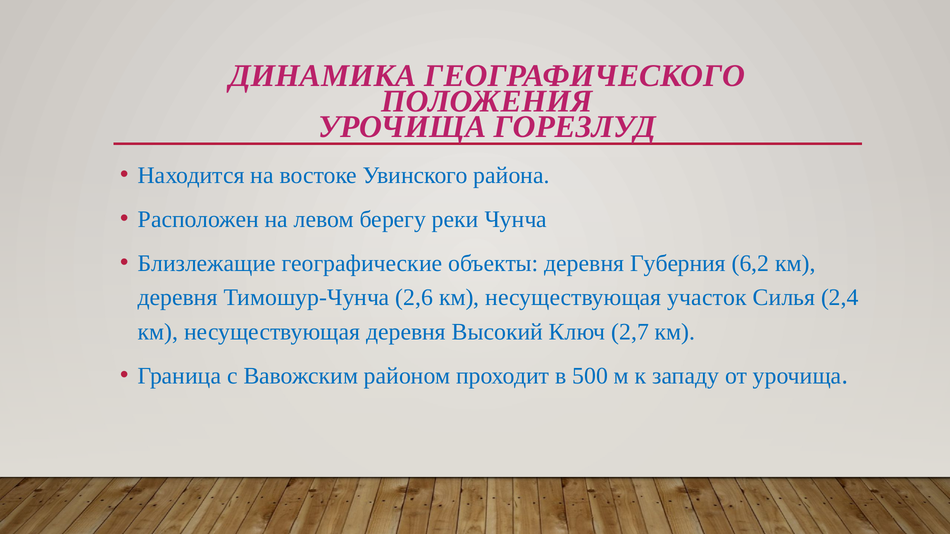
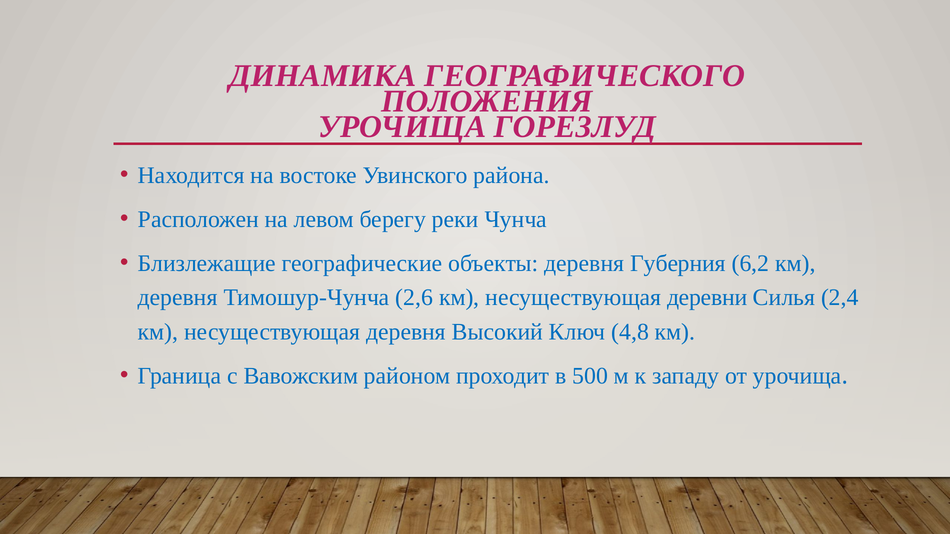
участок: участок -> деревни (707, 298)
2,7: 2,7 -> 4,8 (630, 332)
